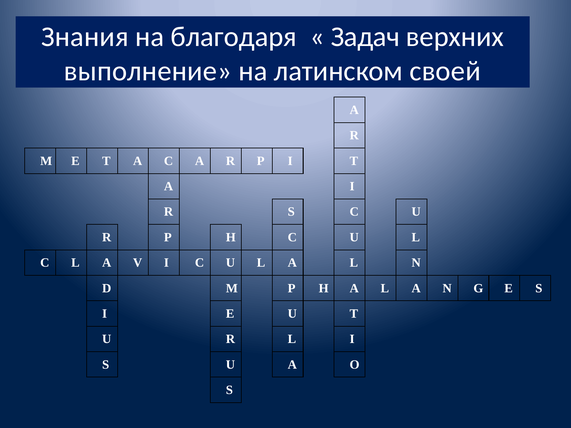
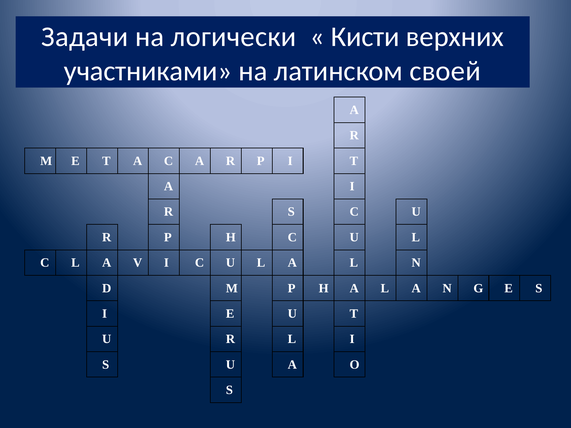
Знания: Знания -> Задачи (85, 37)
благодаря: благодаря -> логически (234, 37)
Задач: Задач -> Кисти (365, 37)
выполнение: выполнение -> участниками (148, 71)
